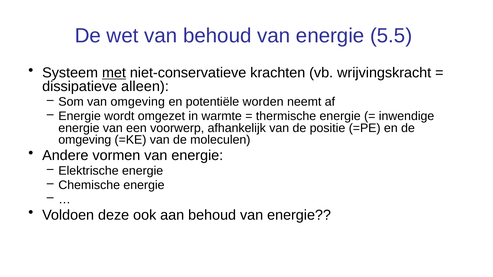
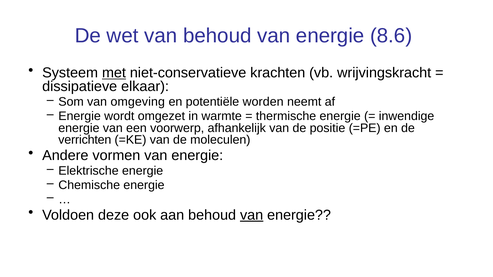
5.5: 5.5 -> 8.6 (391, 36)
alleen: alleen -> elkaar (145, 87)
omgeving: omgeving -> verrichten (85, 140)
van underline: none -> present (252, 215)
